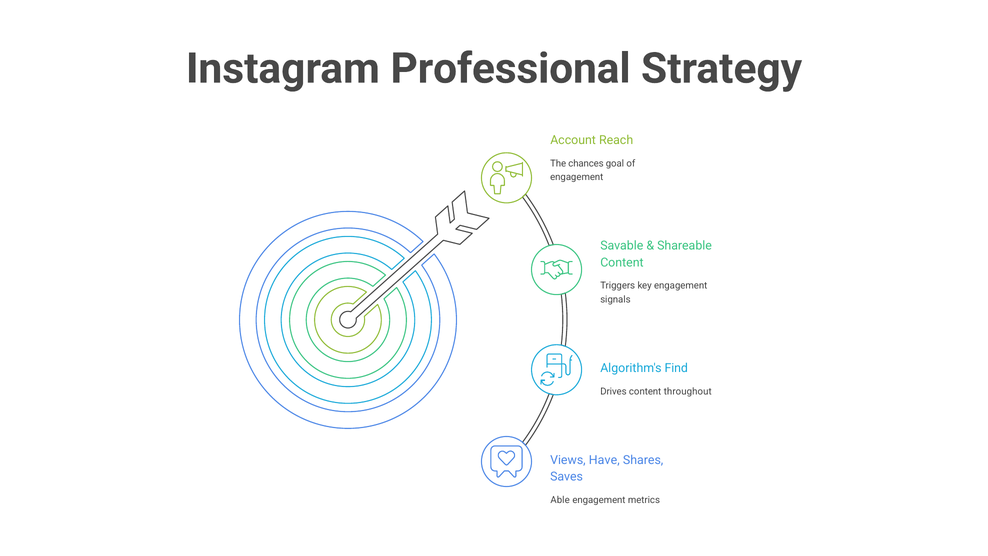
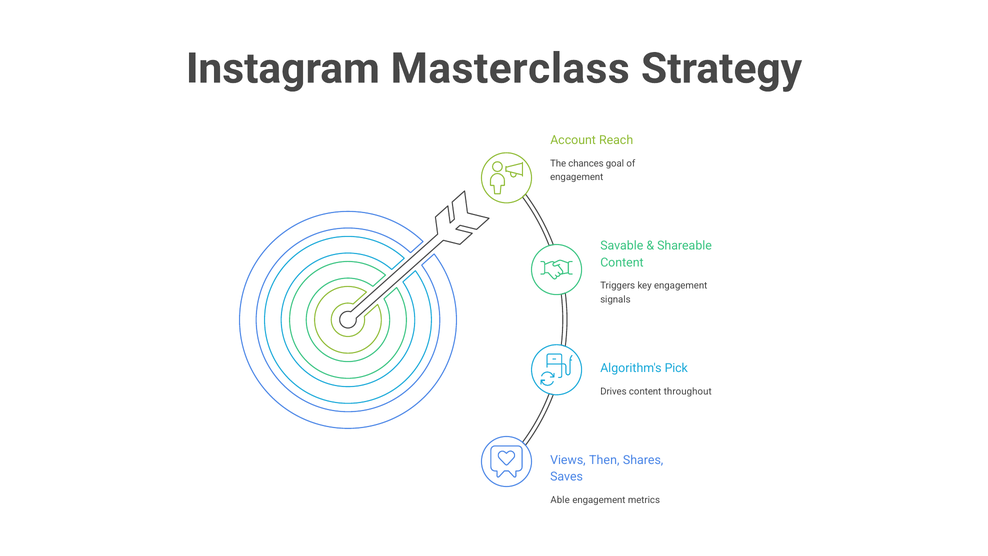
Professional: Professional -> Masterclass (510, 69)
Find: Find -> Pick (676, 368)
Have: Have -> Then (604, 460)
